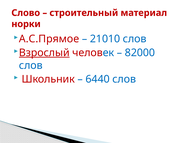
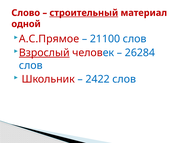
строительный underline: none -> present (84, 13)
норки: норки -> одной (26, 24)
21010: 21010 -> 21100 (105, 39)
82000: 82000 -> 26284 (140, 53)
6440: 6440 -> 2422 (98, 79)
